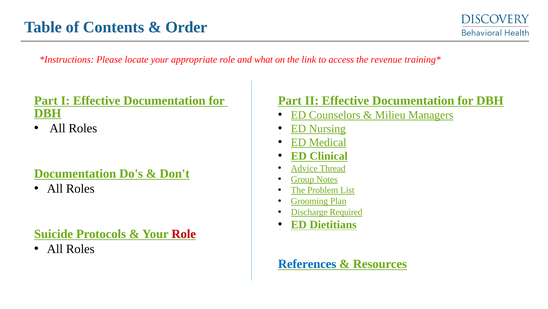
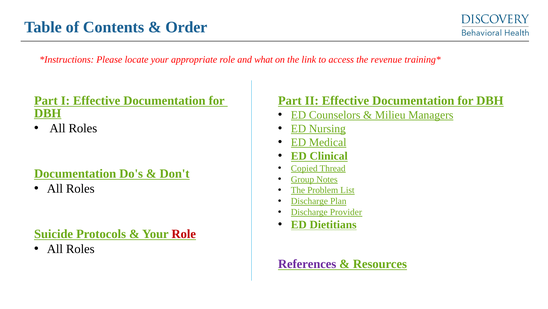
Advice: Advice -> Copied (304, 168)
Grooming: Grooming -> Discharge (309, 201)
Required: Required -> Provider (346, 212)
References colour: blue -> purple (307, 263)
